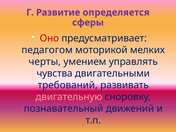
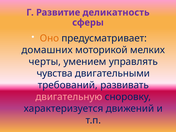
определяется: определяется -> деликатность (116, 12)
Оно colour: red -> orange (49, 38)
педагогом: педагогом -> домашних (47, 50)
познавательный: познавательный -> характеризуется (64, 109)
